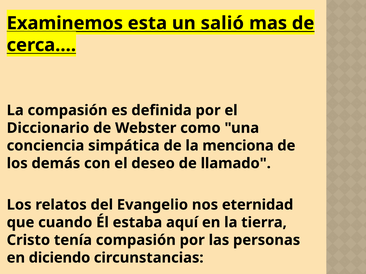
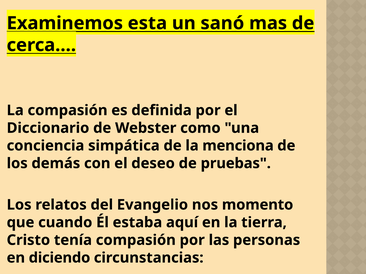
salió: salió -> sanó (222, 23)
llamado: llamado -> pruebas (236, 164)
eternidad: eternidad -> momento (258, 205)
